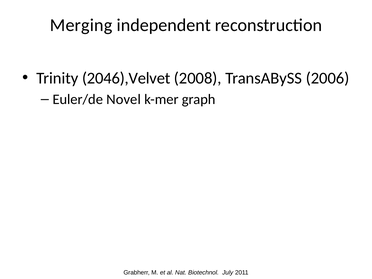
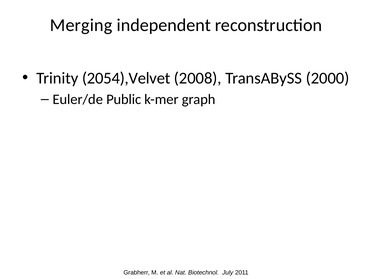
2046),Velvet: 2046),Velvet -> 2054),Velvet (126, 78)
2006: 2006 -> 2000 (328, 78)
Novel: Novel -> Public (124, 99)
